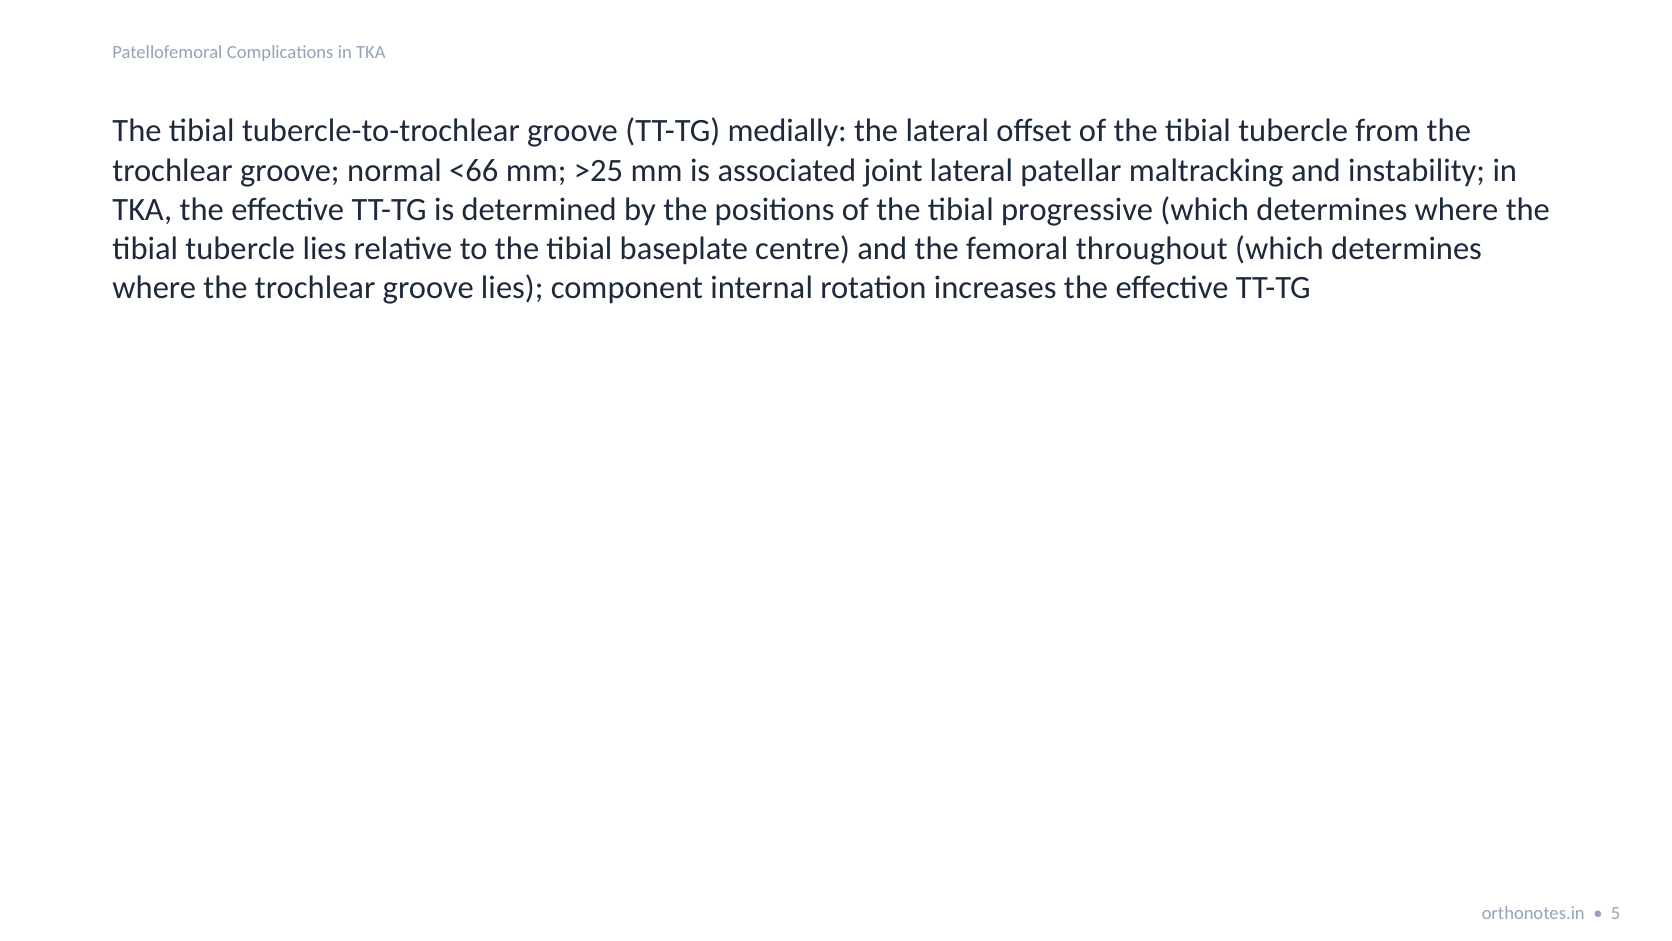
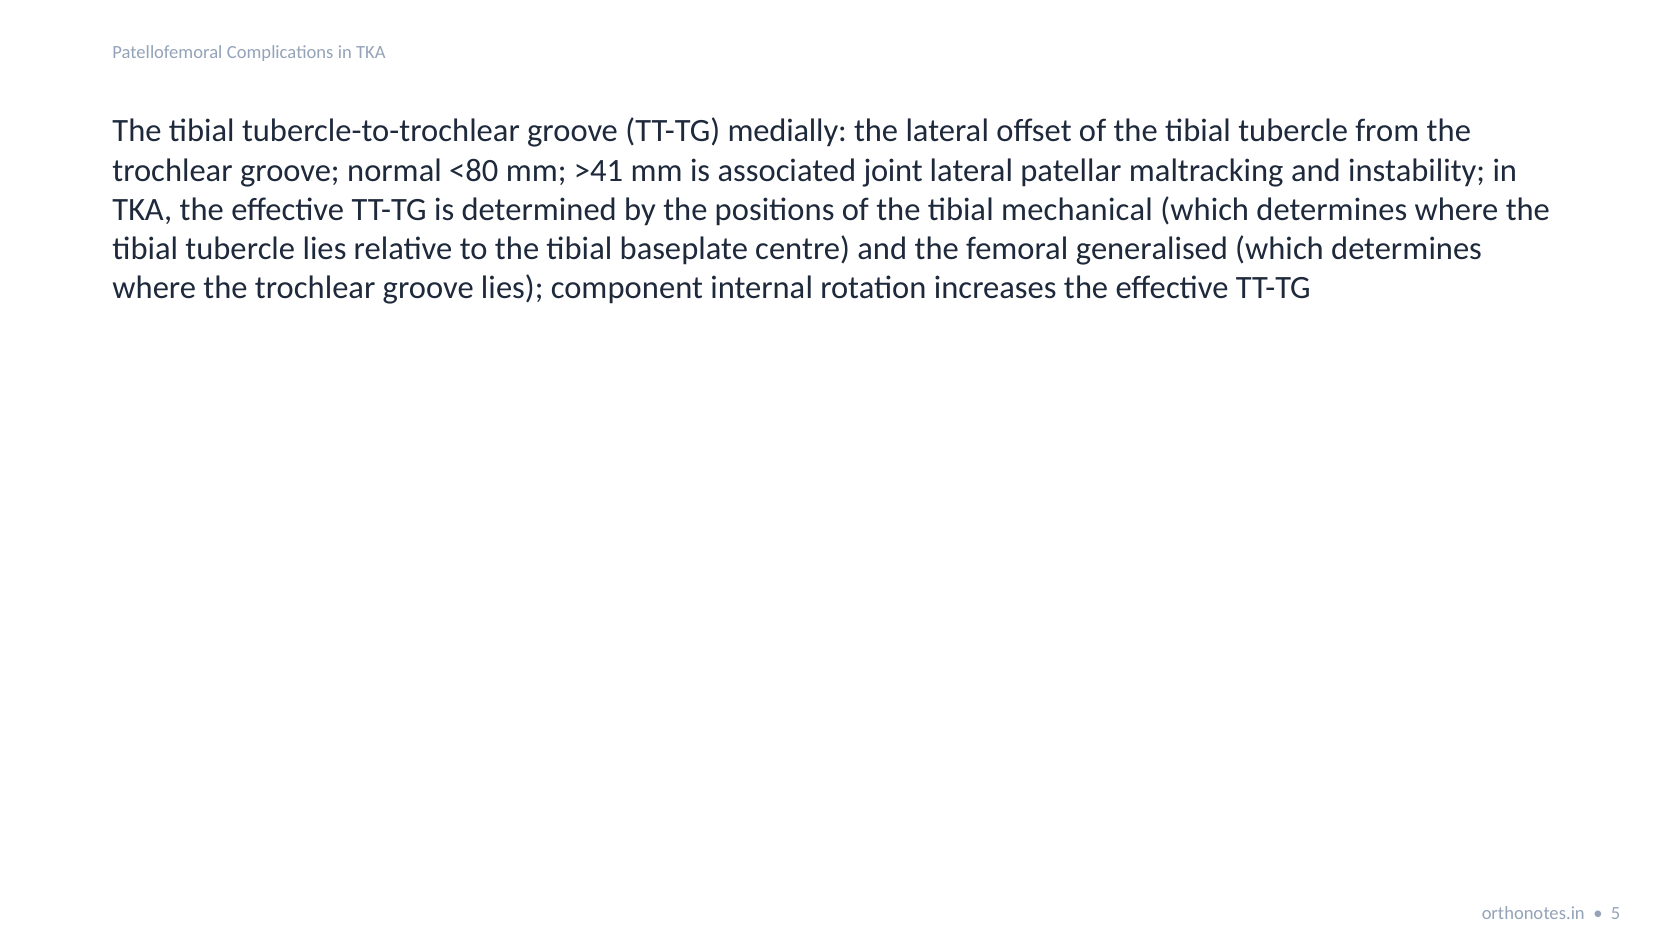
<66: <66 -> <80 (474, 170)
>25: >25 -> >41 (599, 170)
progressive: progressive -> mechanical (1077, 209)
throughout: throughout -> generalised (1152, 248)
